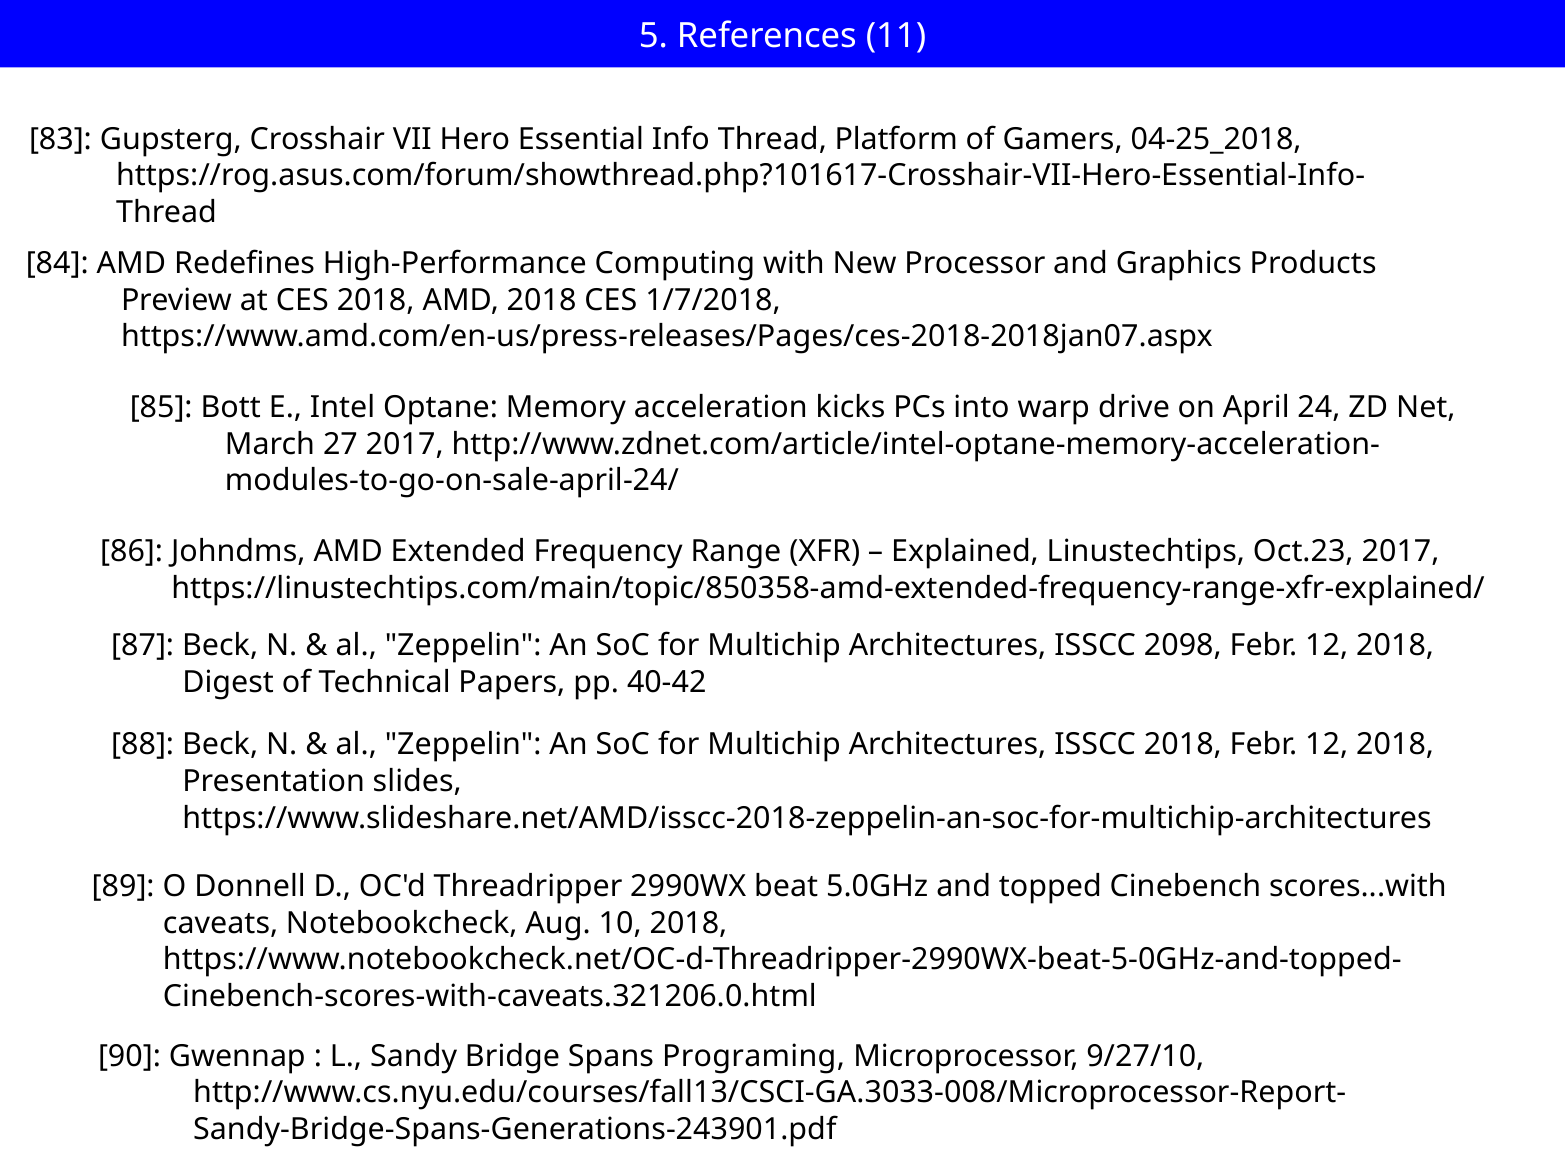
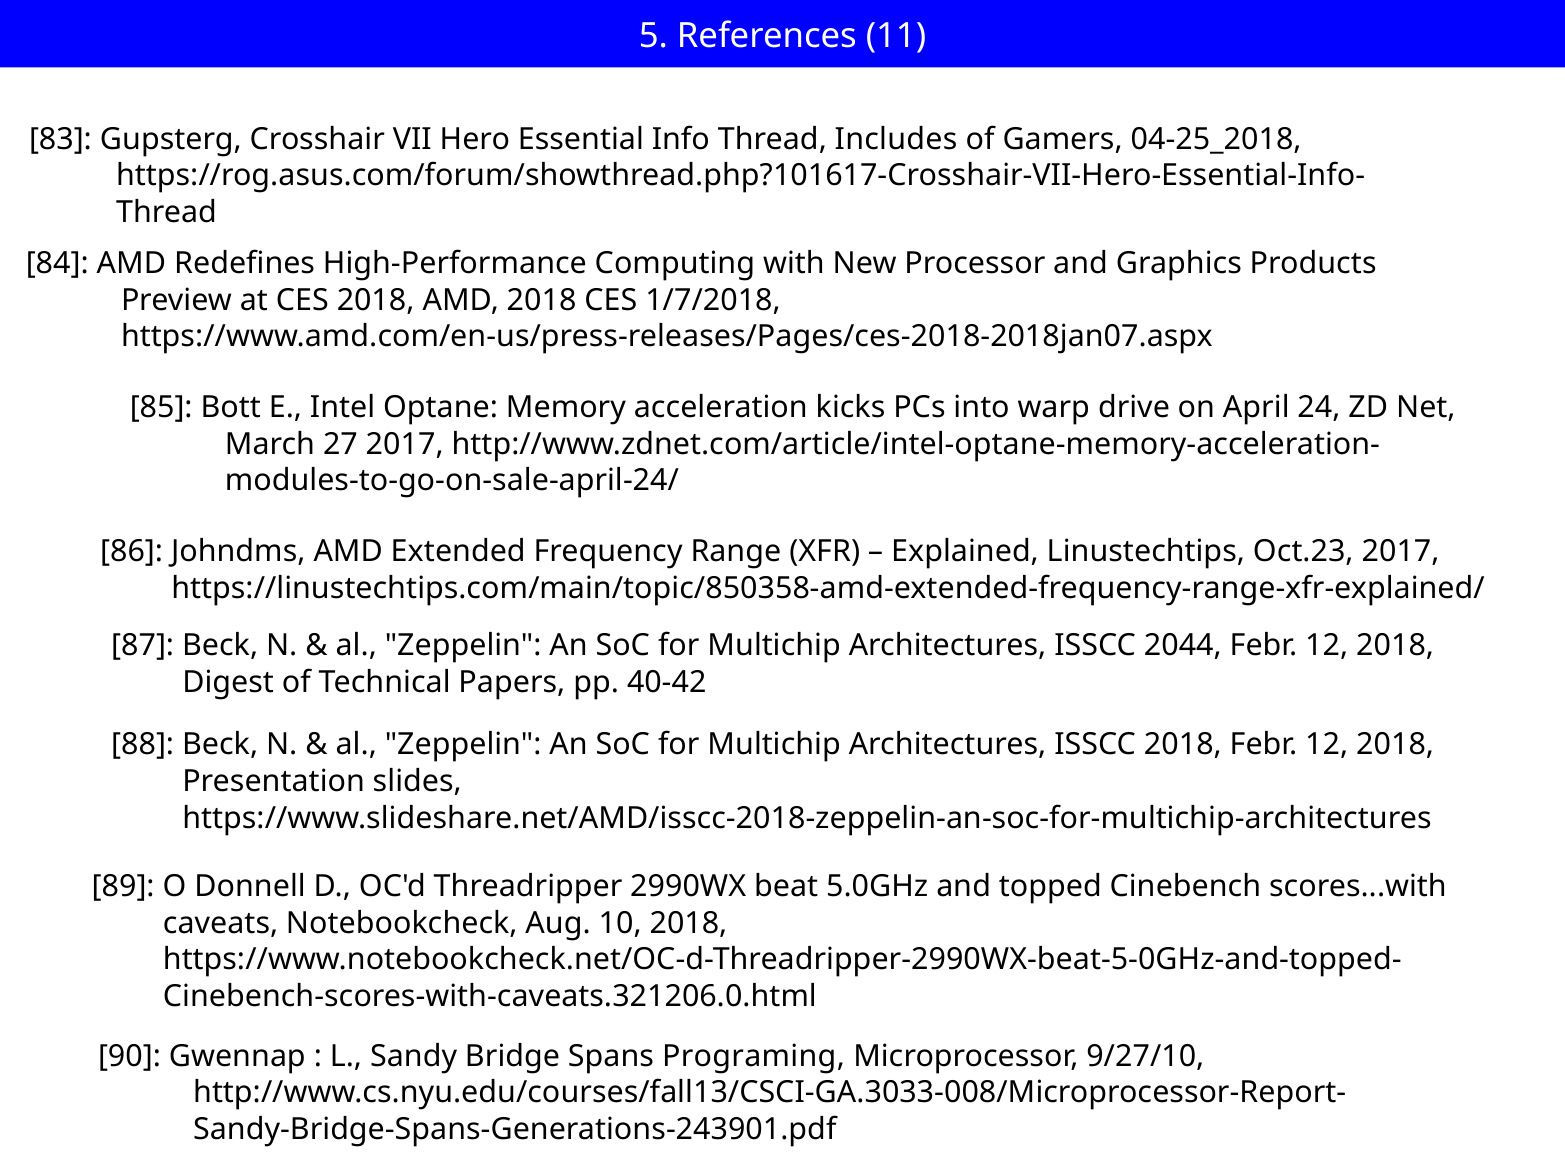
Platform: Platform -> Includes (896, 139)
2098: 2098 -> 2044 (1183, 646)
